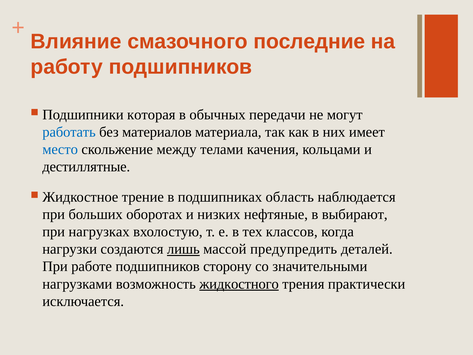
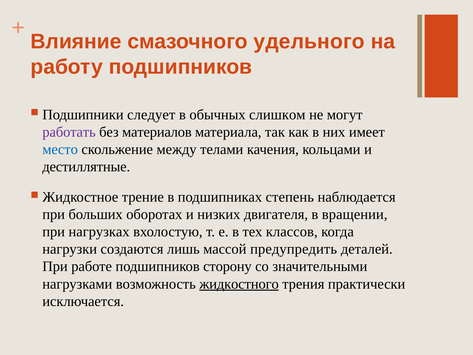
последние: последние -> удельного (309, 41)
которая: которая -> следует (151, 115)
передачи: передачи -> слишком (277, 115)
работать colour: blue -> purple (69, 132)
область: область -> степень (290, 197)
нефтяные: нефтяные -> двигателя (276, 214)
выбирают: выбирают -> вращении (355, 214)
лишь underline: present -> none (183, 249)
